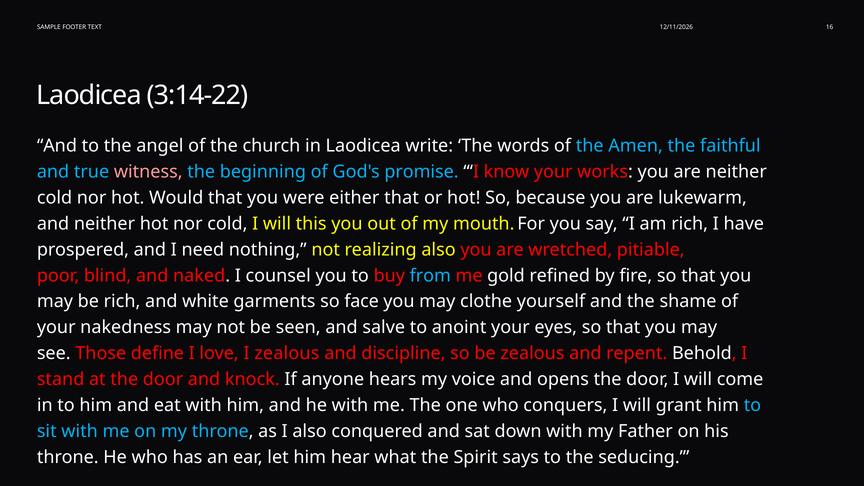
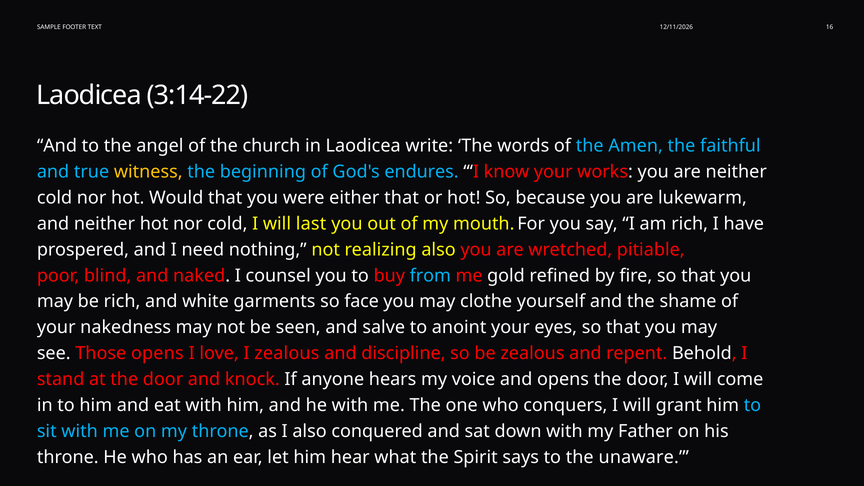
witness colour: pink -> yellow (148, 172)
promise: promise -> endures (422, 172)
this: this -> last (311, 224)
Those define: define -> opens (157, 353)
seducing: seducing -> unaware (644, 457)
